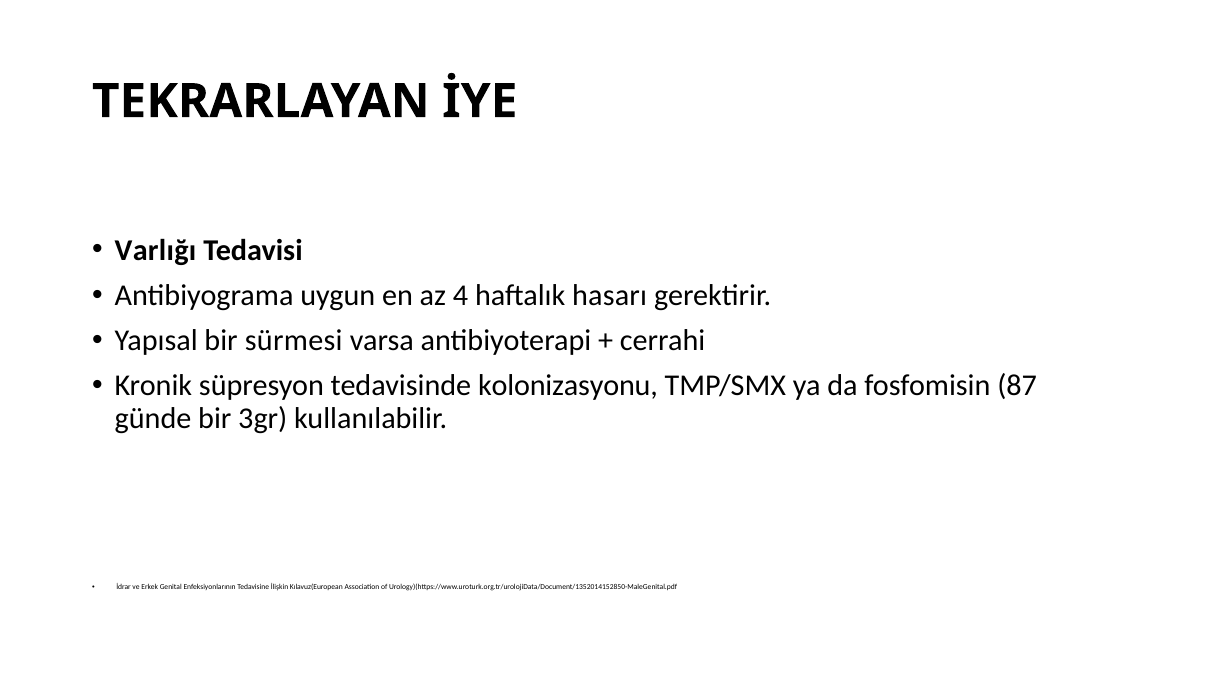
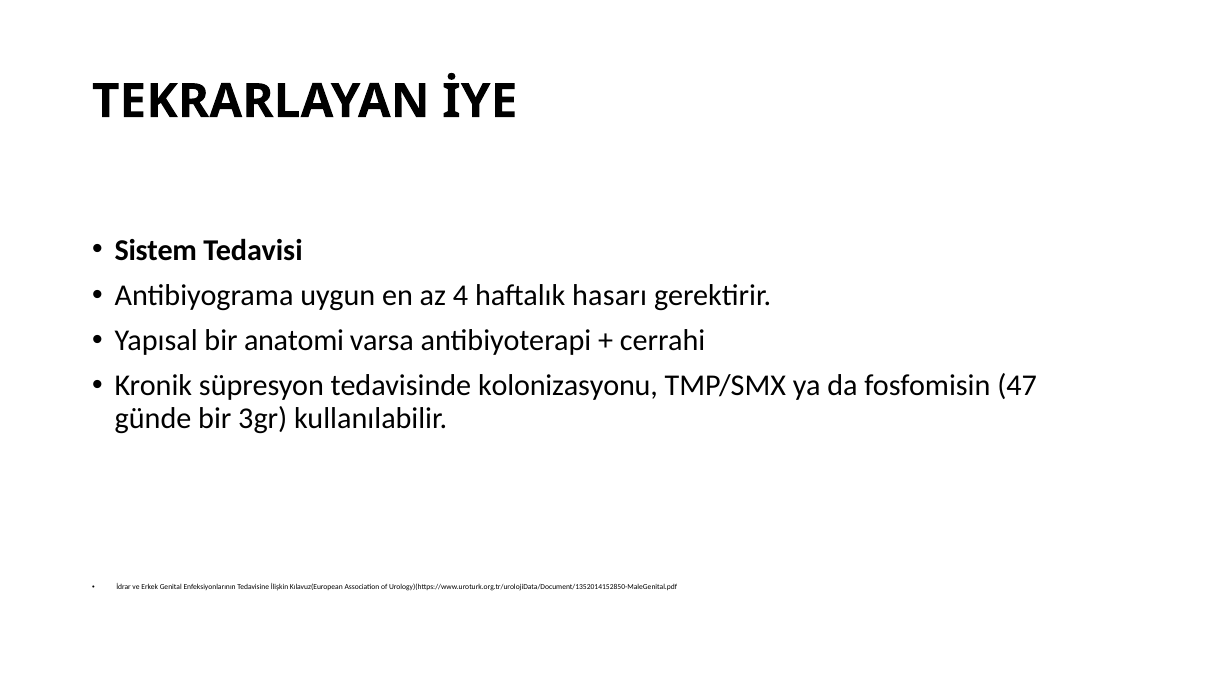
Varlığı: Varlığı -> Sistem (156, 250)
sürmesi: sürmesi -> anatomi (294, 340)
87: 87 -> 47 (1017, 386)
